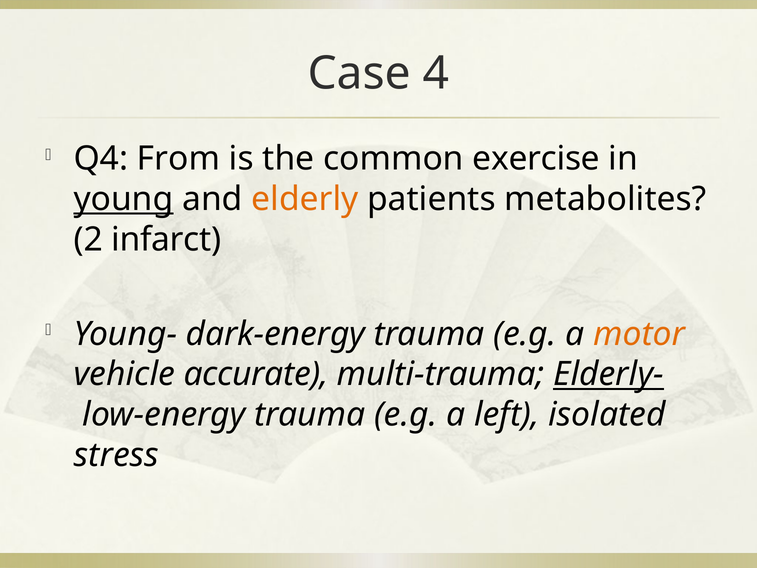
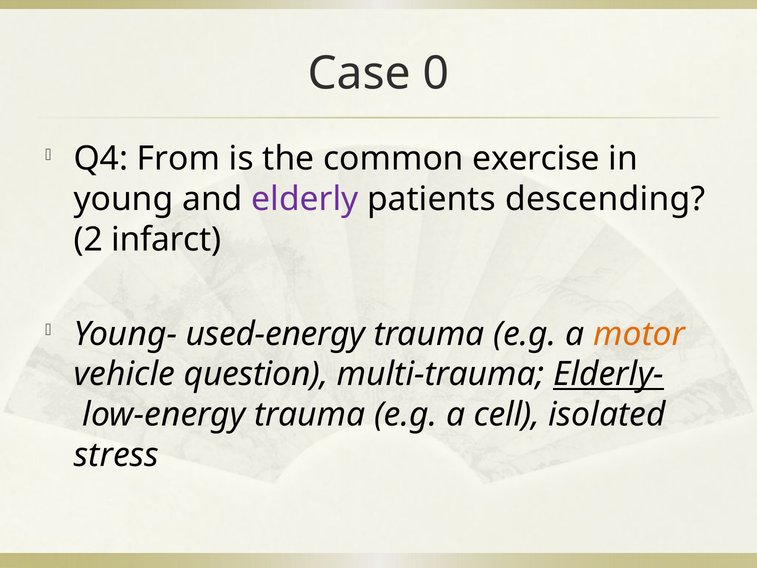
4: 4 -> 0 (436, 73)
young underline: present -> none (124, 199)
elderly colour: orange -> purple (305, 199)
metabolites: metabolites -> descending (605, 199)
dark-energy: dark-energy -> used-energy (275, 334)
accurate: accurate -> question (256, 374)
left: left -> cell (507, 415)
